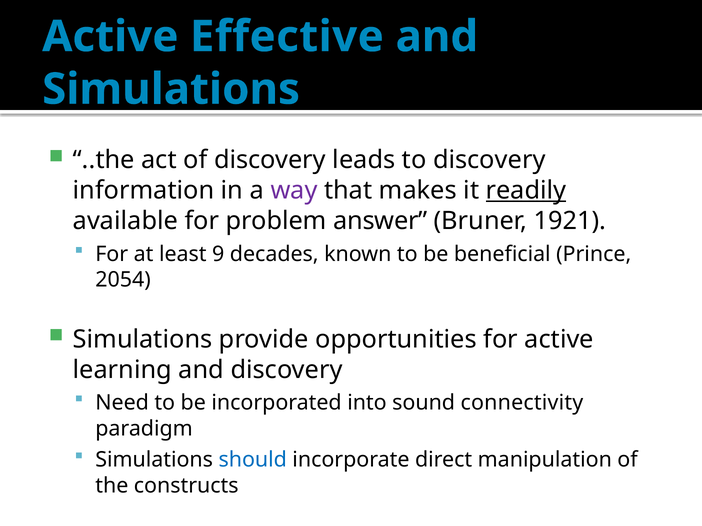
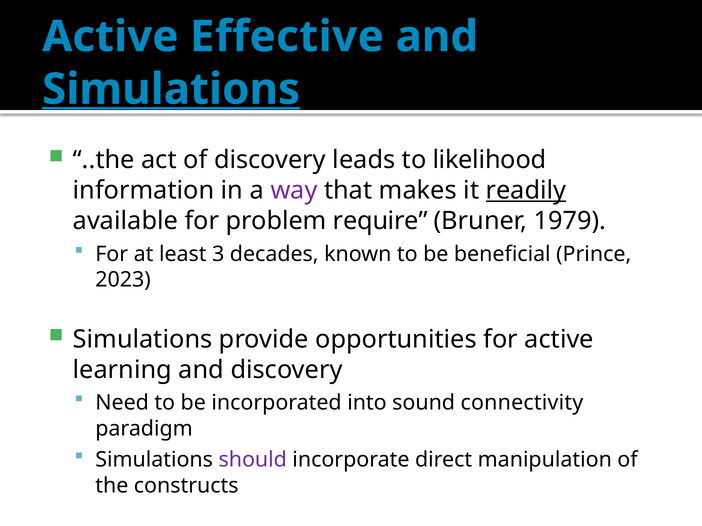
Simulations underline: none -> present (171, 89)
to discovery: discovery -> likelihood (489, 160)
answer: answer -> require (380, 221)
1921: 1921 -> 1979 (570, 221)
9: 9 -> 3 (218, 254)
2054: 2054 -> 2023 (123, 280)
should colour: blue -> purple (253, 460)
